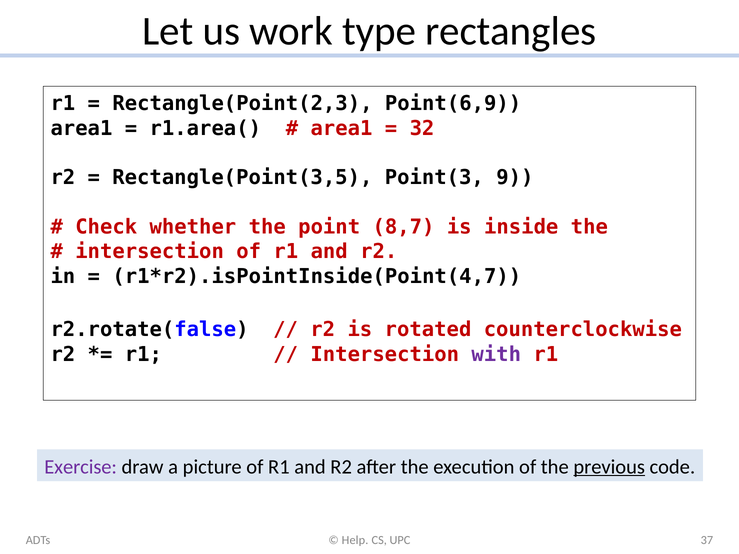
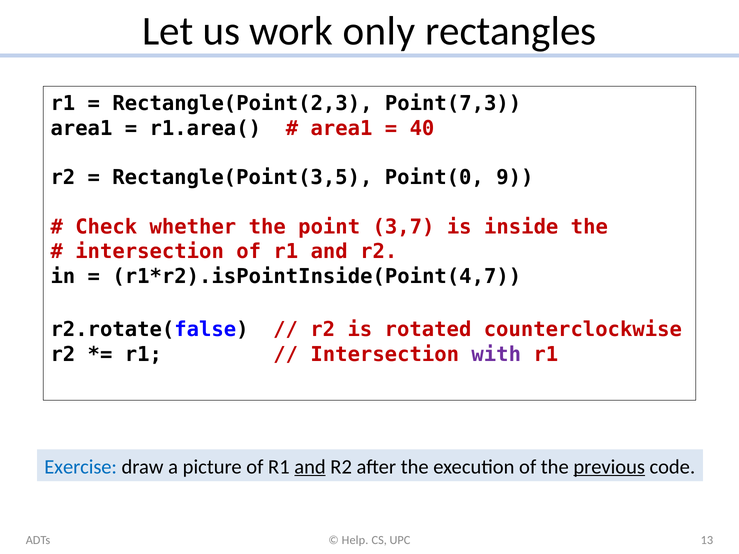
type: type -> only (379, 31)
Point(6,9: Point(6,9 -> Point(7,3 (453, 104)
32: 32 -> 40 (422, 128)
Point(3: Point(3 -> Point(0 (434, 178)
8,7: 8,7 -> 3,7 (404, 227)
Exercise colour: purple -> blue (81, 467)
and underline: none -> present (310, 467)
37: 37 -> 13 (707, 540)
